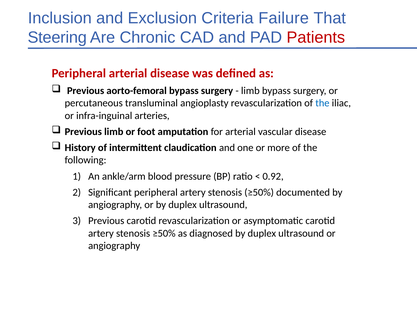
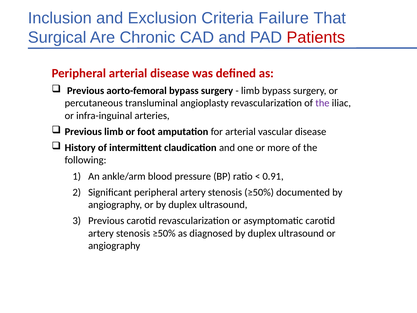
Steering: Steering -> Surgical (57, 37)
the colour: blue -> purple (322, 103)
0.92: 0.92 -> 0.91 (273, 176)
